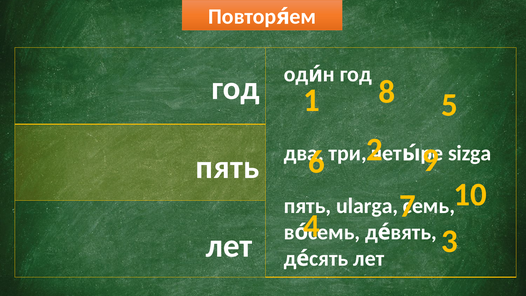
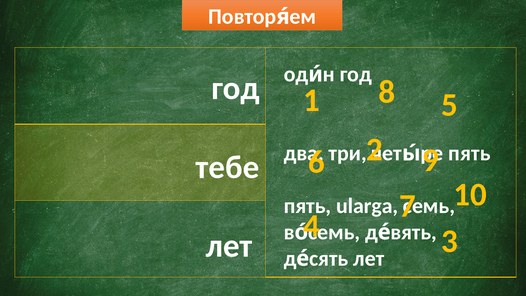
sizga: sizga -> пять (469, 153)
пять: пять -> тебе (227, 167)
